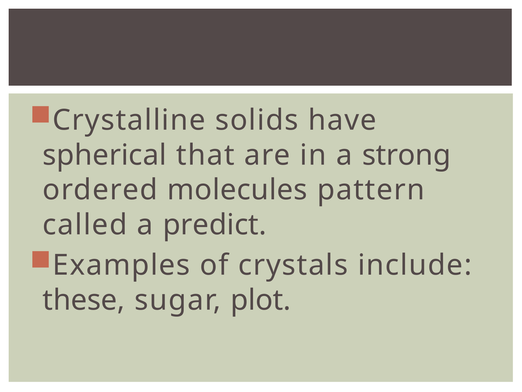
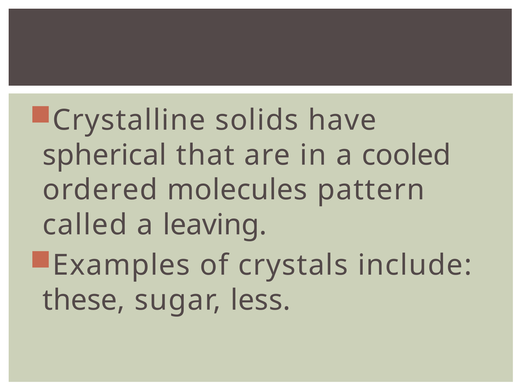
strong: strong -> cooled (407, 155)
predict: predict -> leaving (215, 224)
plot: plot -> less (261, 300)
